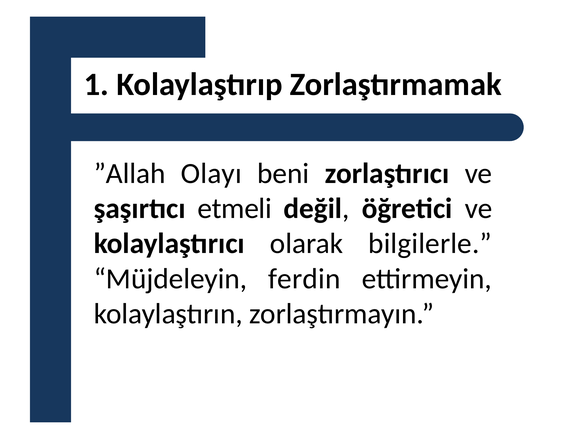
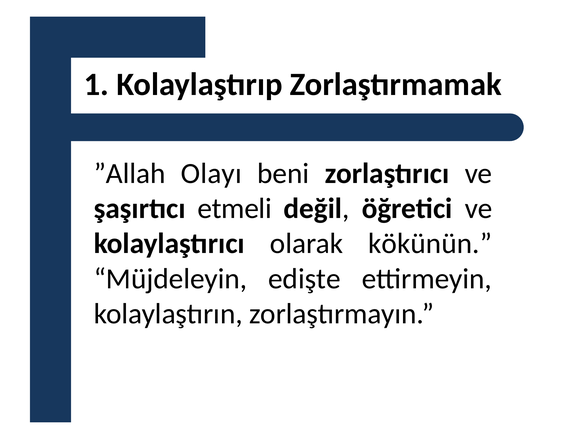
bilgilerle: bilgilerle -> kökünün (430, 244)
ferdin: ferdin -> edişte (304, 279)
